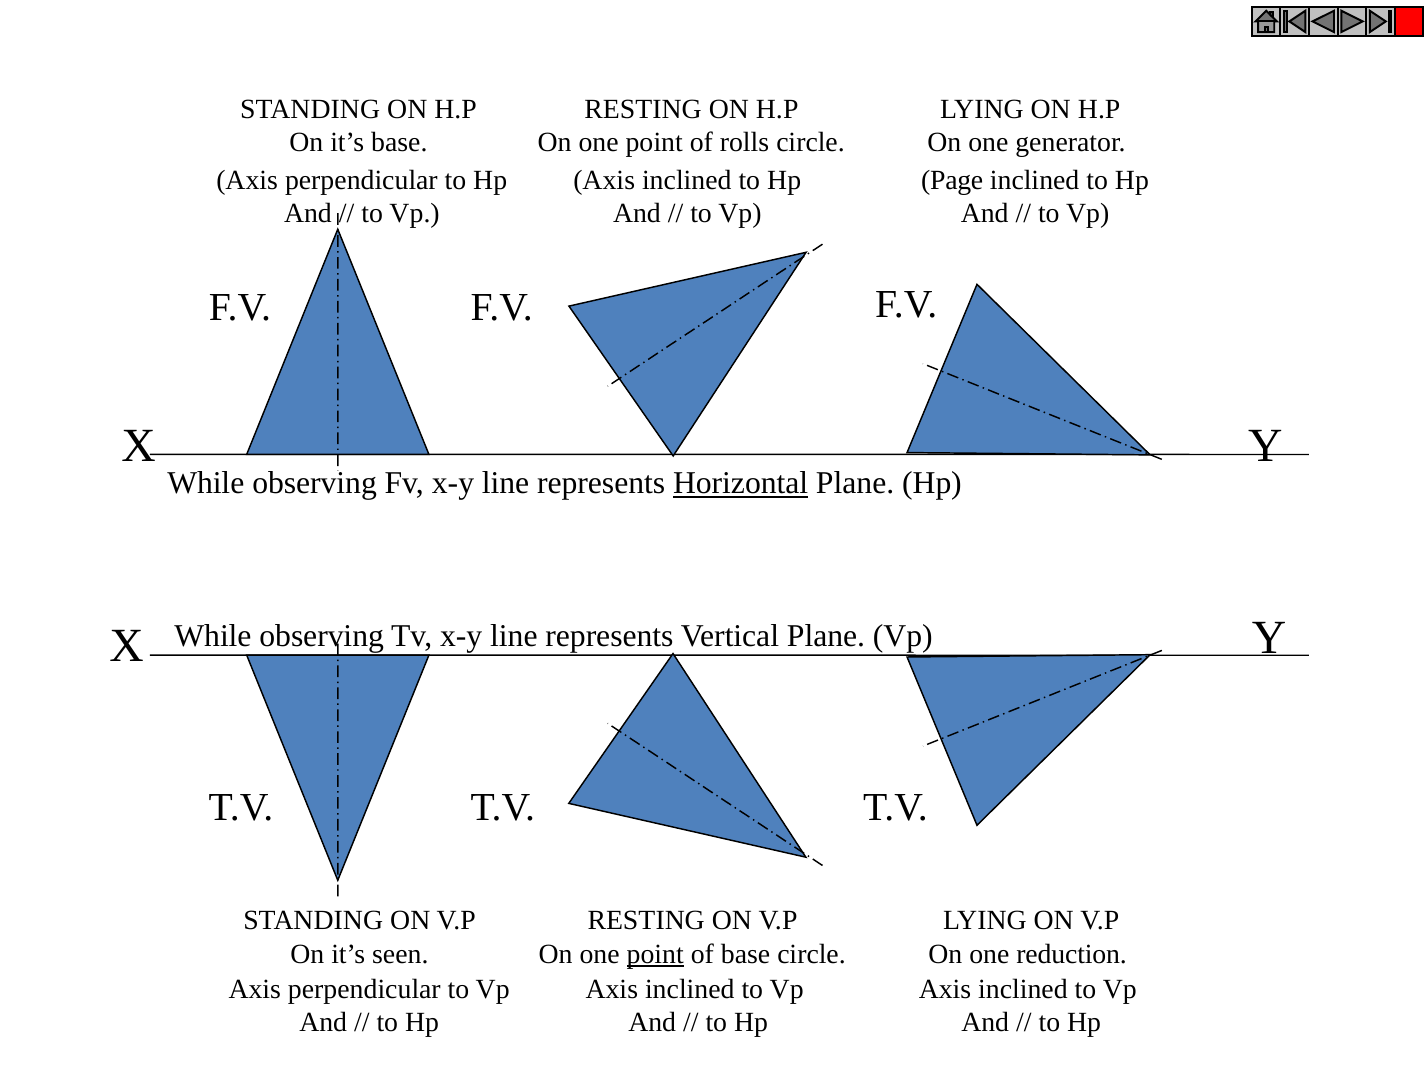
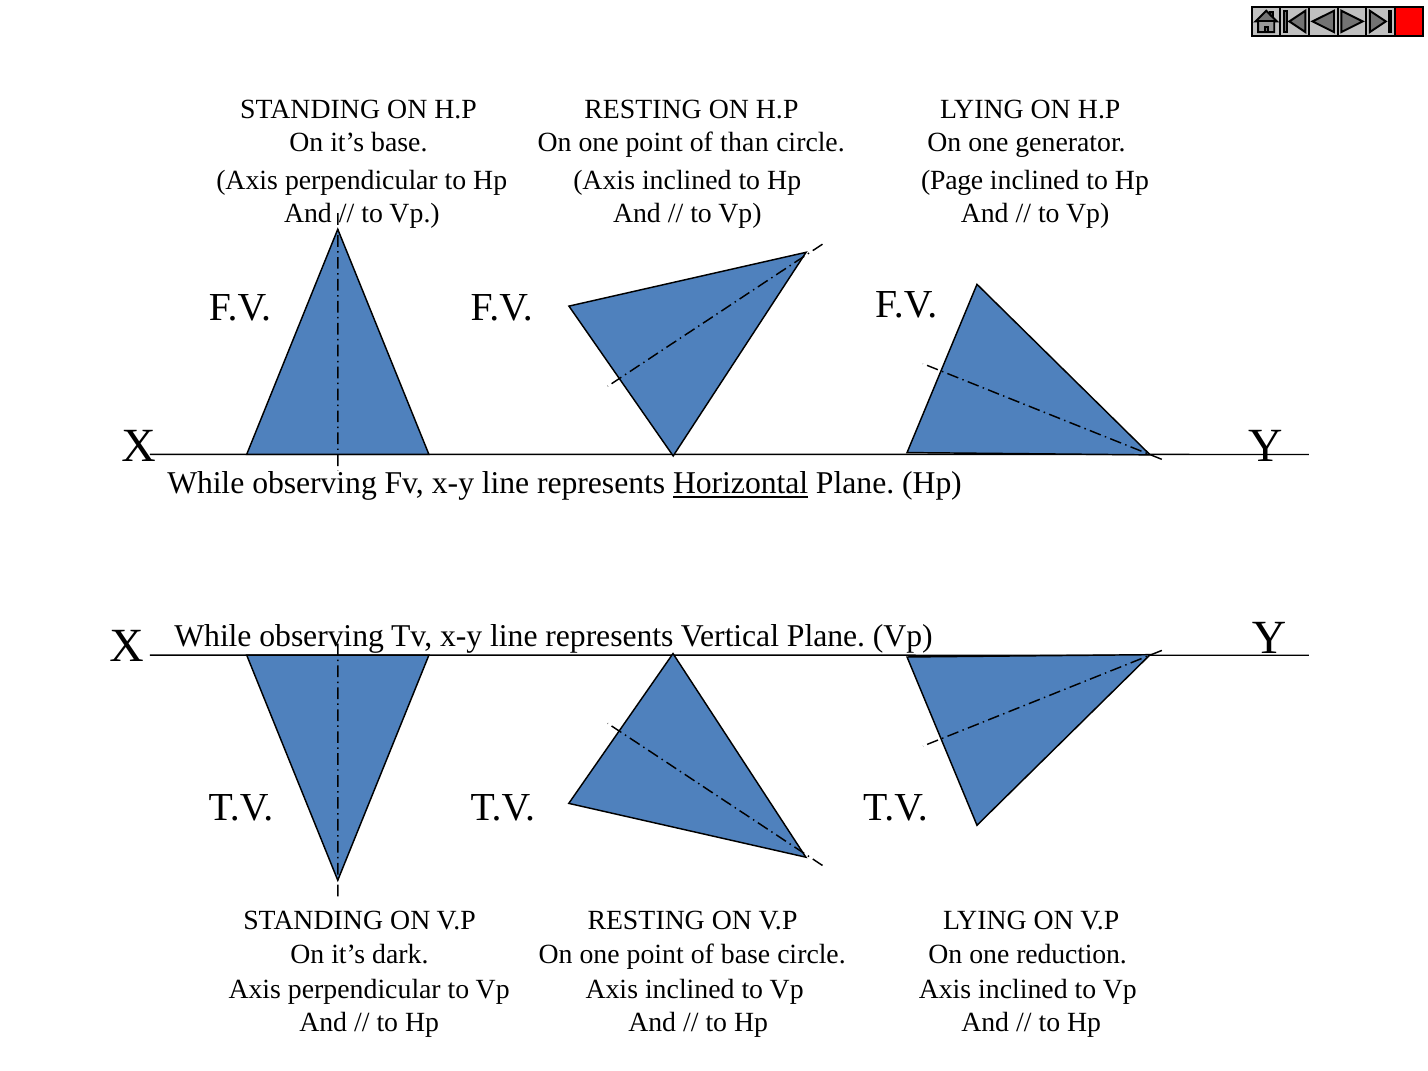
rolls: rolls -> than (744, 142)
seen: seen -> dark (400, 954)
point underline: present -> none (655, 954)
